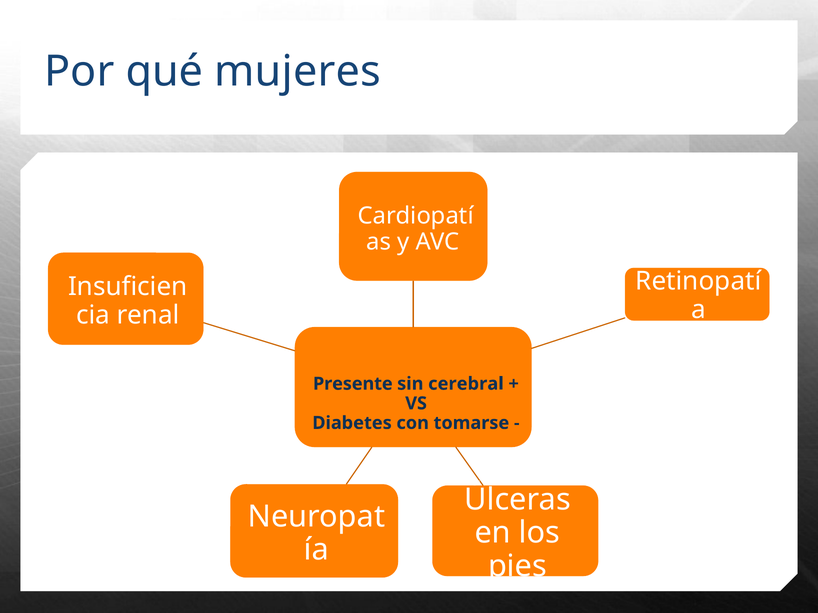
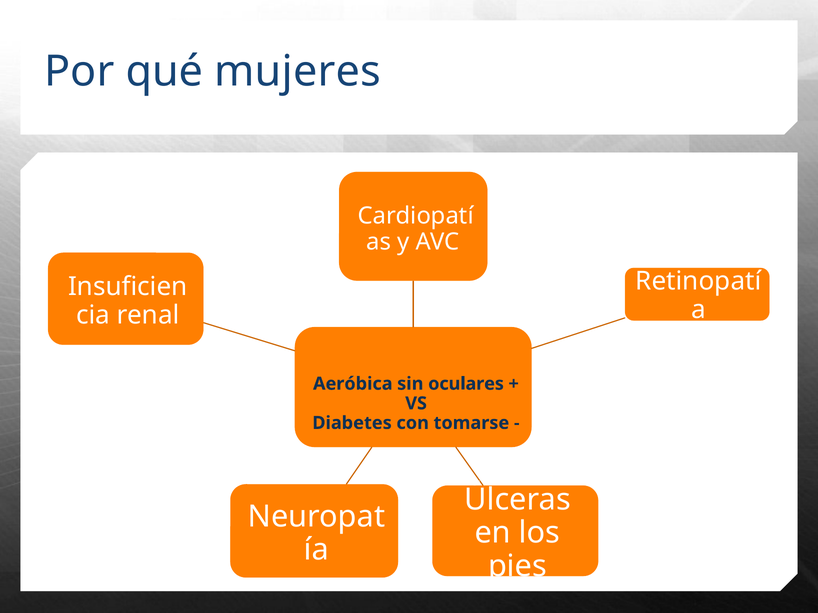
Presente: Presente -> Aeróbica (353, 384)
cerebral: cerebral -> oculares (466, 384)
